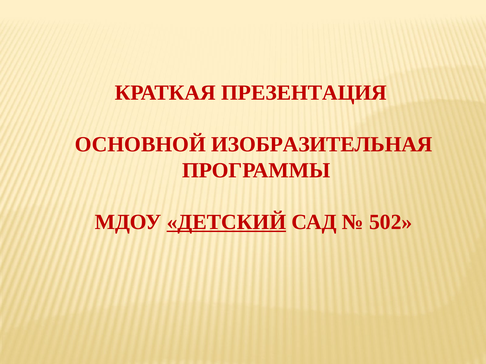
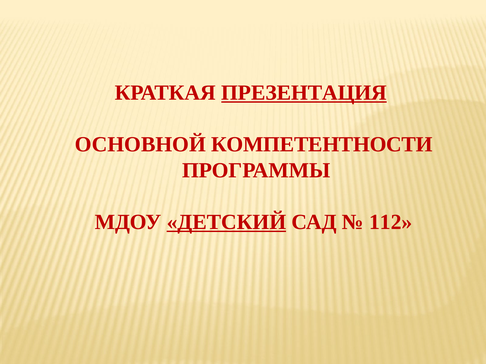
ПРЕЗЕНТАЦИЯ underline: none -> present (304, 93)
ИЗОБРАЗИТЕЛЬНАЯ: ИЗОБРАЗИТЕЛЬНАЯ -> КОМПЕТЕНТНОСТИ (322, 145)
502: 502 -> 112 (391, 222)
